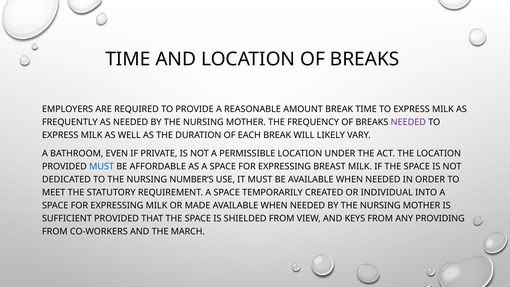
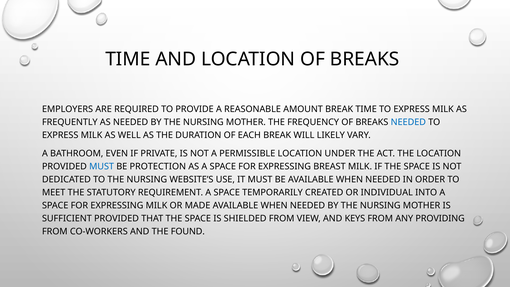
NEEDED colour: purple -> blue (408, 122)
AFFORDABLE: AFFORDABLE -> PROTECTION (158, 167)
NUMBER’S: NUMBER’S -> WEBSITE’S (191, 180)
MARCH: MARCH -> FOUND (188, 232)
